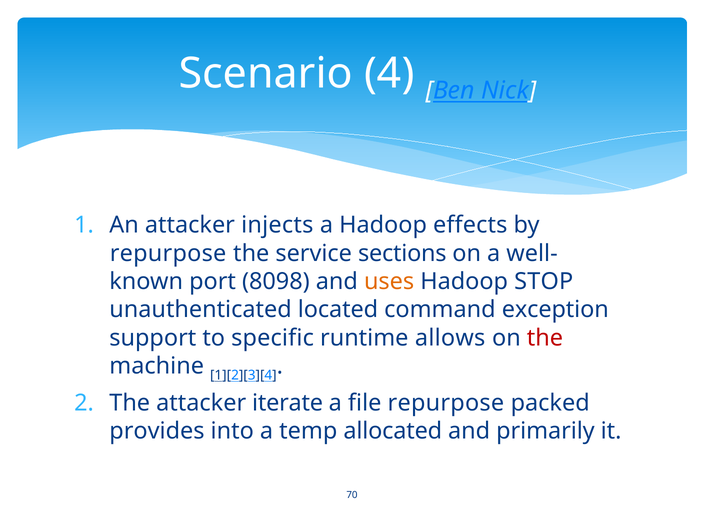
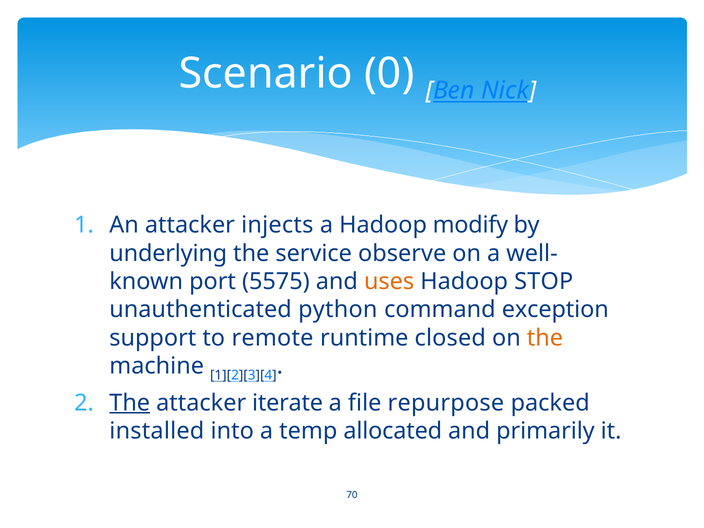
4: 4 -> 0 (389, 74)
effects: effects -> modify (470, 225)
repurpose: repurpose -> underlying (168, 253)
sections: sections -> observe (402, 253)
8098: 8098 -> 5575 (276, 282)
located: located -> python (338, 310)
specific: specific -> remote (272, 338)
allows: allows -> closed (450, 338)
the colour: red -> orange (545, 338)
The underline: none -> present (130, 403)
provides: provides -> installed (157, 431)
